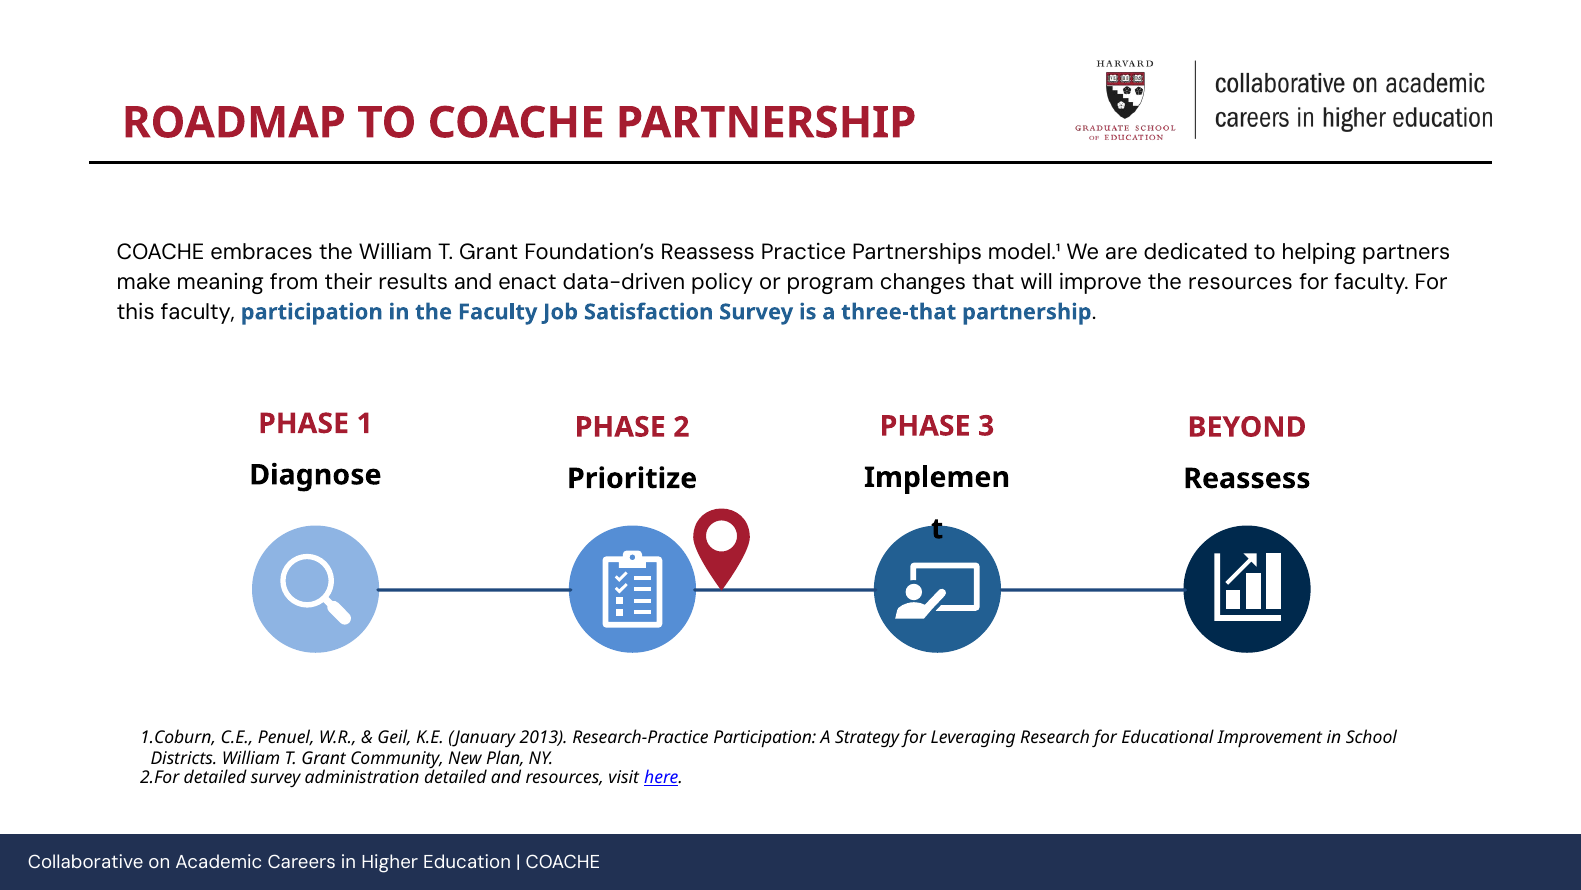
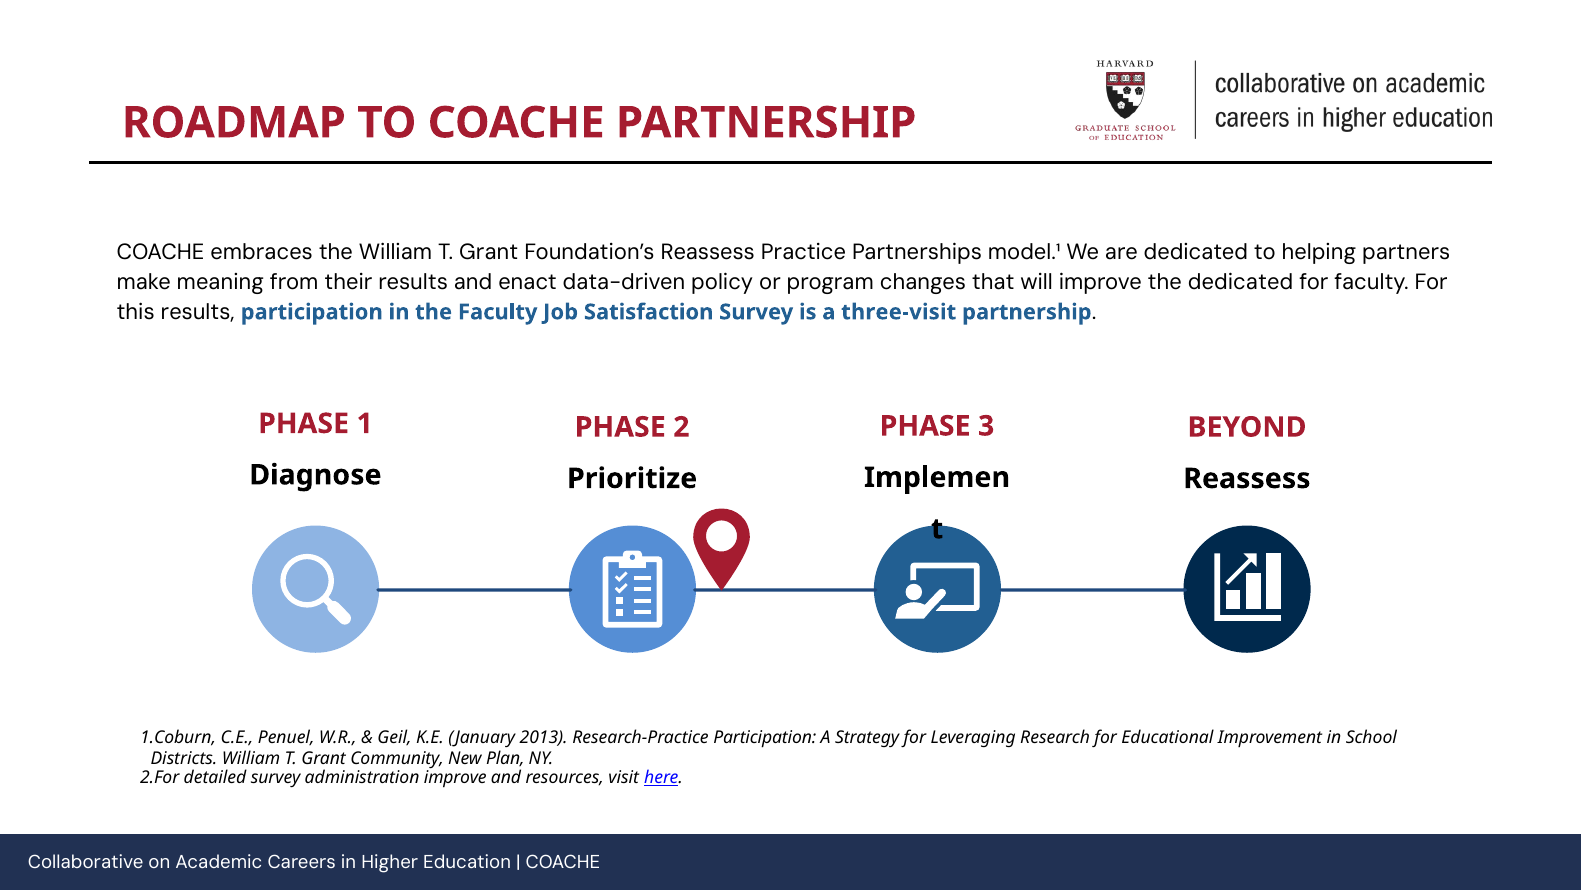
the resources: resources -> dedicated (1241, 282)
this faculty: faculty -> results (198, 312)
three-that: three-that -> three-visit (899, 312)
administration detailed: detailed -> improve (455, 777)
